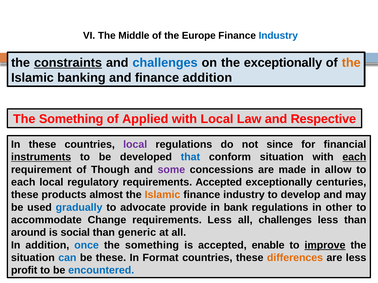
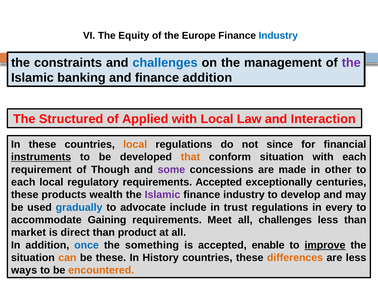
Middle: Middle -> Equity (134, 36)
constraints underline: present -> none (68, 63)
the exceptionally: exceptionally -> management (283, 63)
the colour: orange -> purple (351, 63)
Something: Something -> Structured (71, 119)
Respective: Respective -> Interaction (323, 119)
local colour: purple -> orange (135, 145)
that colour: blue -> orange (190, 157)
each underline: present -> none (354, 157)
allow: allow -> other (338, 170)
almost: almost -> wealth (106, 195)
Islamic colour: orange -> purple (163, 195)
provide: provide -> include (188, 208)
bank: bank -> trust (236, 208)
other: other -> every (339, 208)
Change: Change -> Gaining (107, 220)
requirements Less: Less -> Meet (220, 220)
around: around -> market (28, 233)
social: social -> direct (75, 233)
generic: generic -> product (137, 233)
can colour: blue -> orange (67, 258)
Format: Format -> History (161, 258)
profit: profit -> ways (24, 271)
encountered colour: blue -> orange (101, 271)
